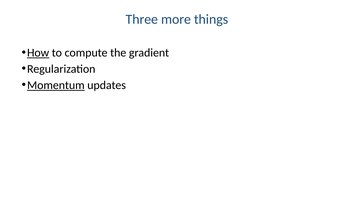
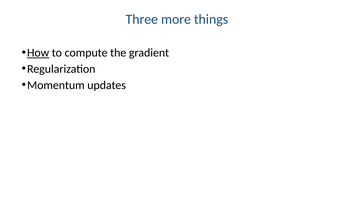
Momentum underline: present -> none (56, 85)
